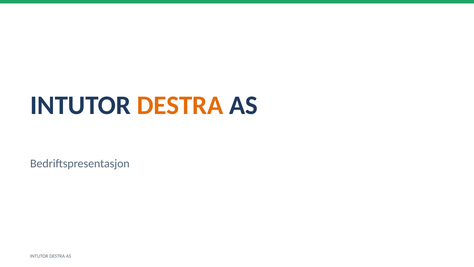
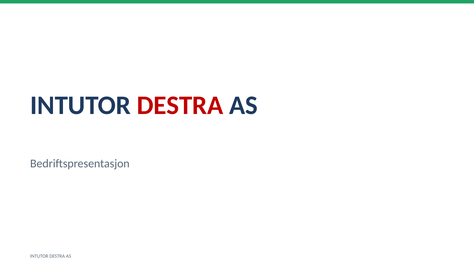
DESTRA colour: orange -> red (180, 105)
